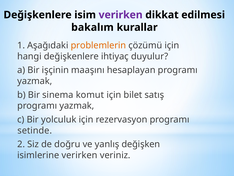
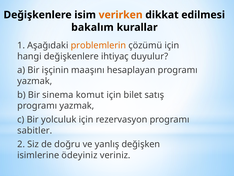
verirken colour: purple -> orange (121, 15)
setinde: setinde -> sabitler (35, 130)
isimlerine verirken: verirken -> ödeyiniz (79, 155)
